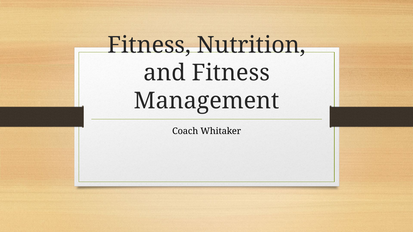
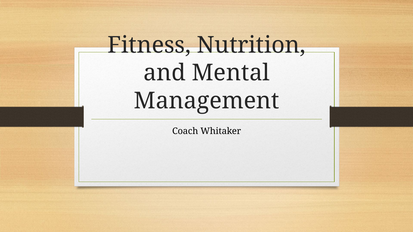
and Fitness: Fitness -> Mental (231, 73)
